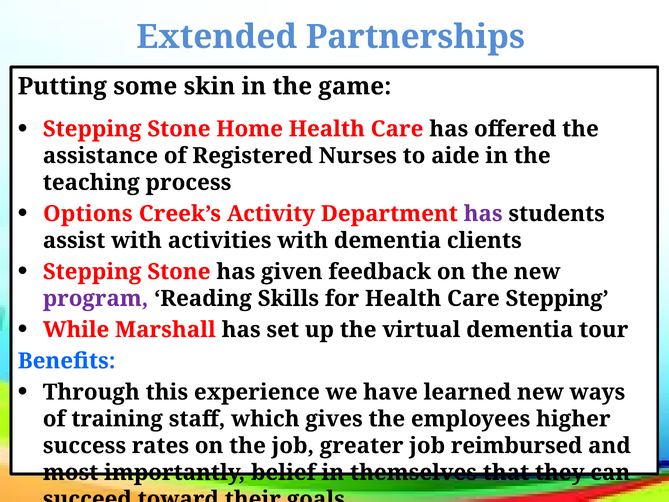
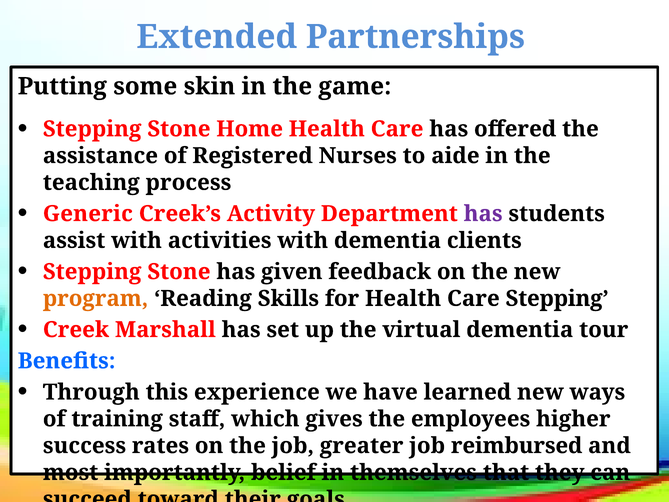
Options: Options -> Generic (88, 214)
program colour: purple -> orange (96, 298)
While: While -> Creek (76, 330)
